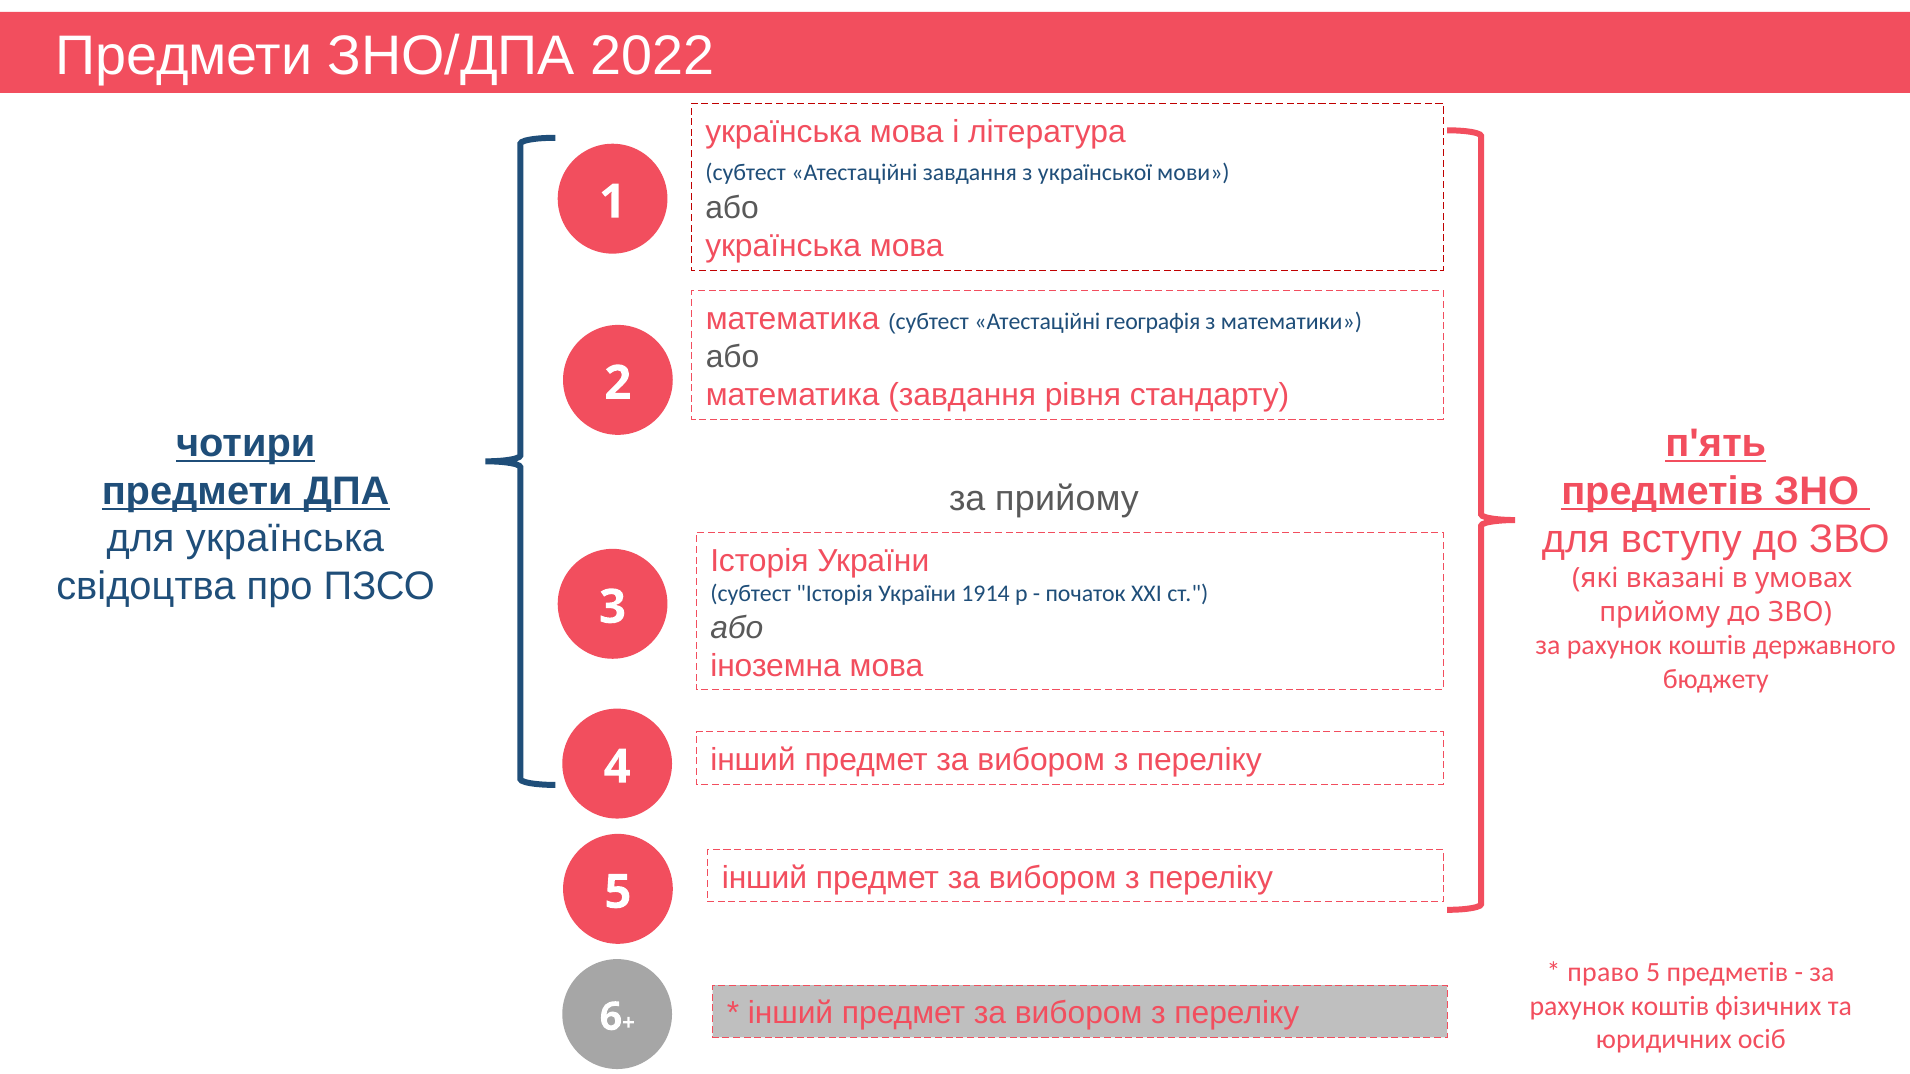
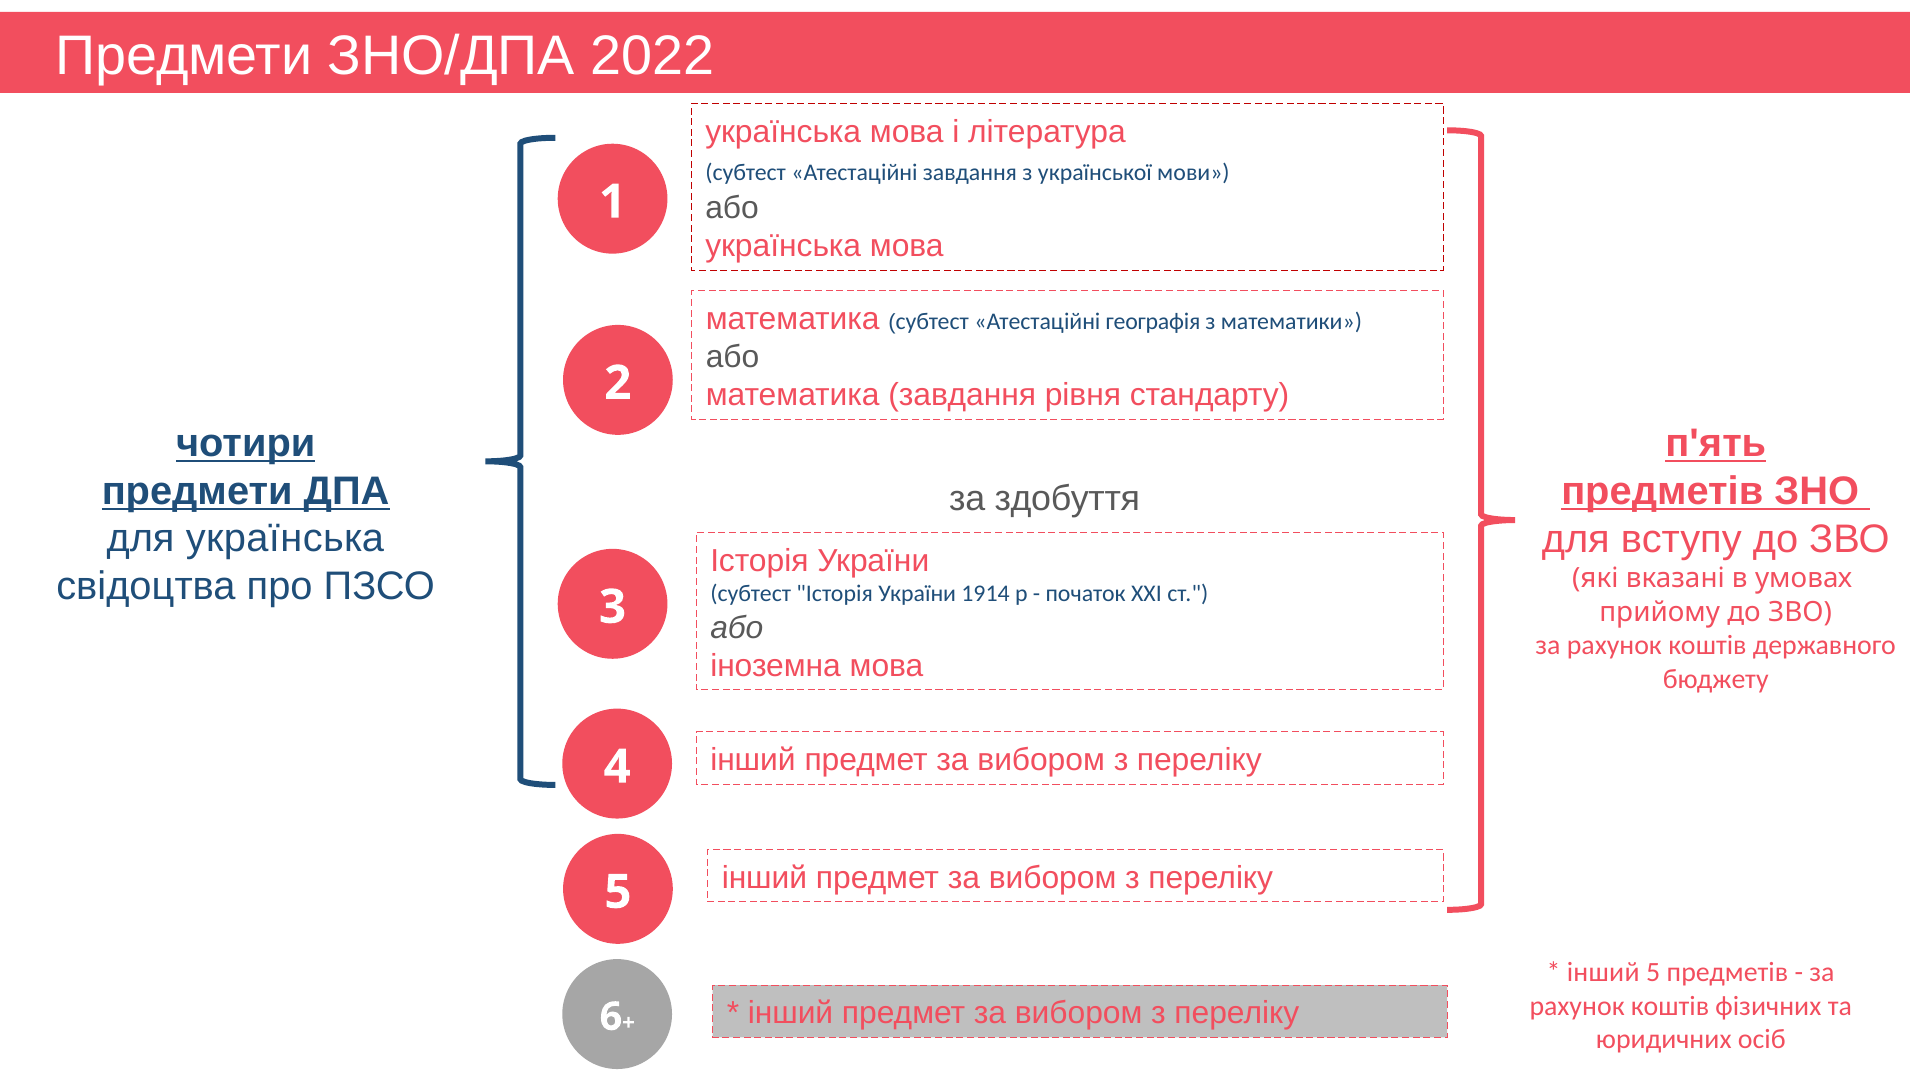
за прийому: прийому -> здобуття (1067, 499)
право: право -> інший (1603, 973)
